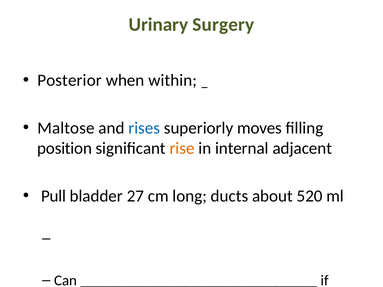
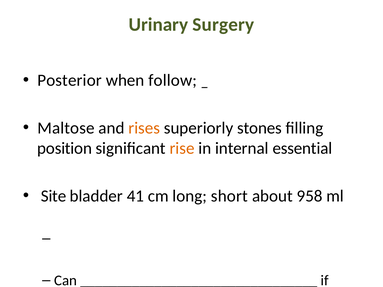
within: within -> follow (173, 80)
rises colour: blue -> orange (144, 128)
moves: moves -> stones (259, 128)
adjacent: adjacent -> essential (302, 148)
Pull: Pull -> Site (54, 196)
27: 27 -> 41 (135, 196)
ducts: ducts -> short (229, 196)
520: 520 -> 958 (310, 196)
